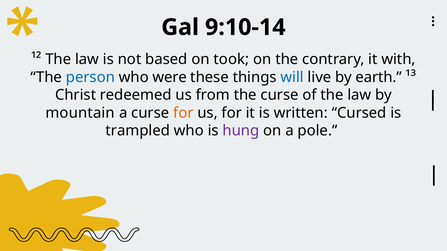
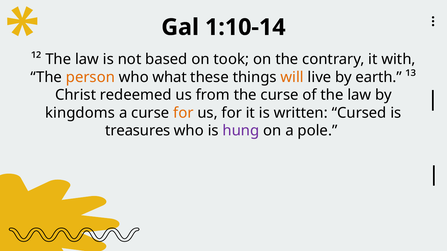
9:10-14: 9:10-14 -> 1:10-14 (245, 27)
person colour: blue -> orange (90, 77)
were: were -> what (170, 77)
will colour: blue -> orange (292, 77)
mountain: mountain -> kingdoms (80, 113)
trampled: trampled -> treasures (138, 131)
